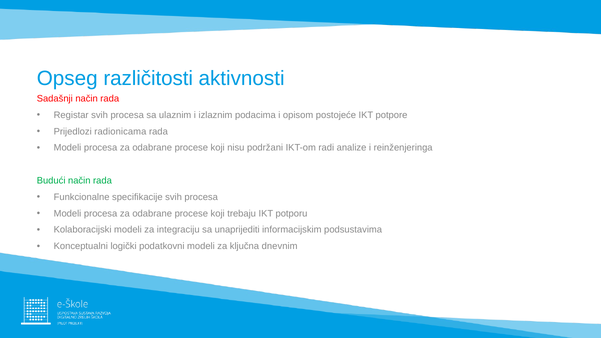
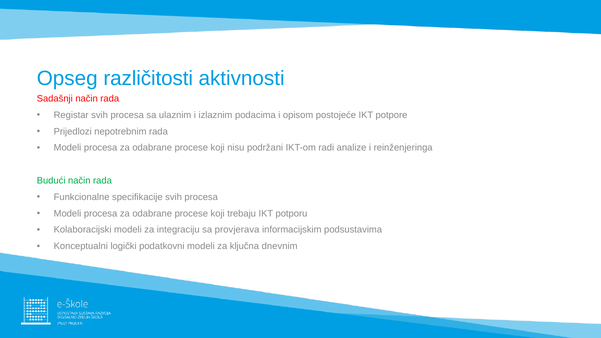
radionicama: radionicama -> nepotrebnim (120, 131)
unaprijediti: unaprijediti -> provjerava (237, 230)
